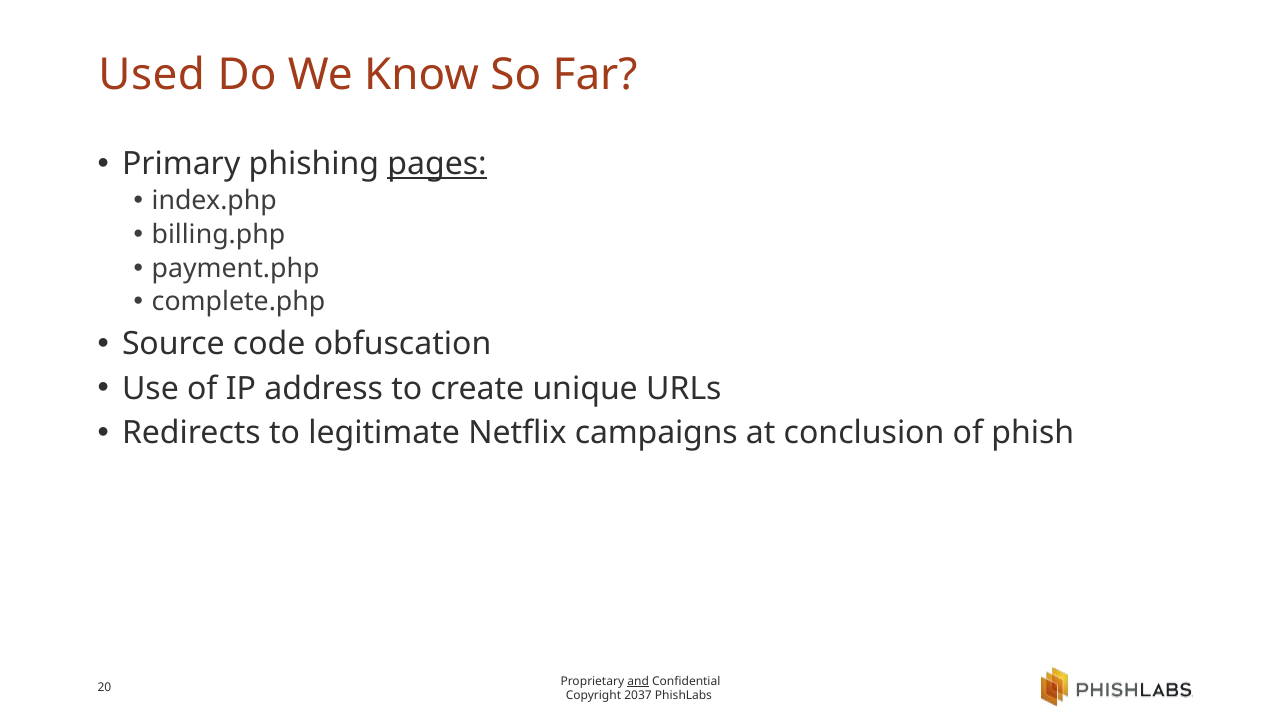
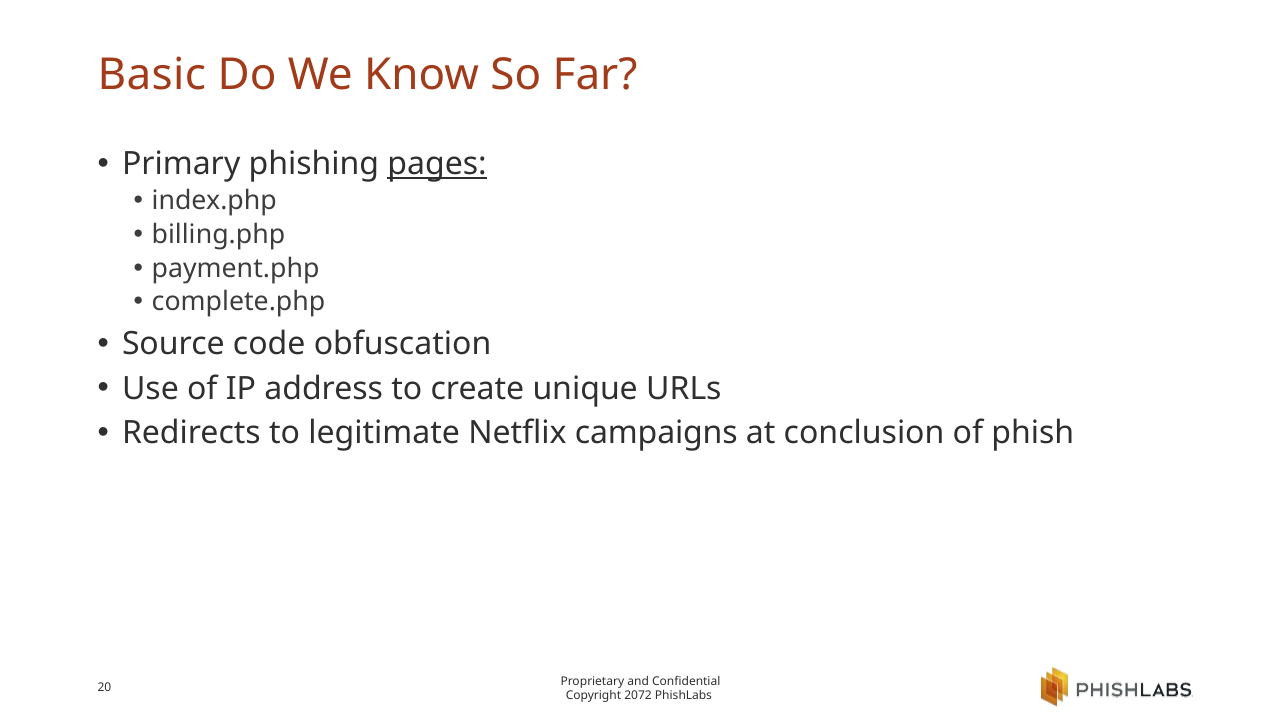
Used: Used -> Basic (152, 75)
and underline: present -> none (638, 681)
2037: 2037 -> 2072 (638, 695)
